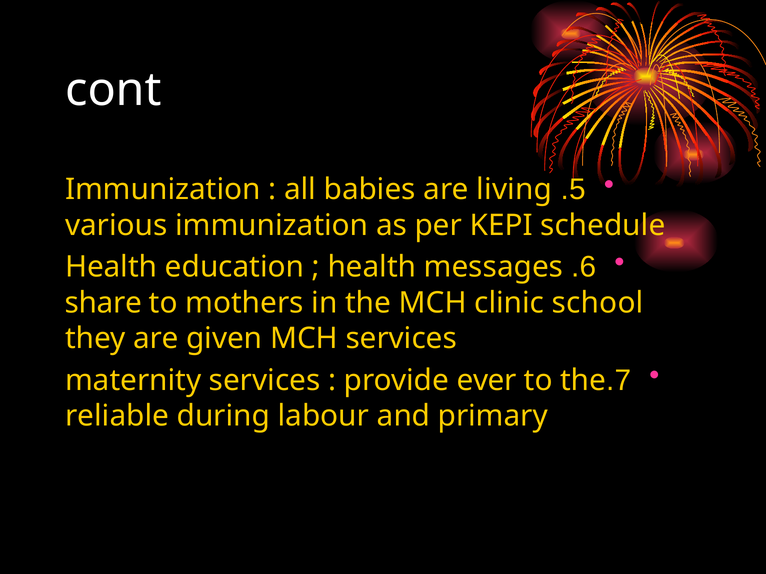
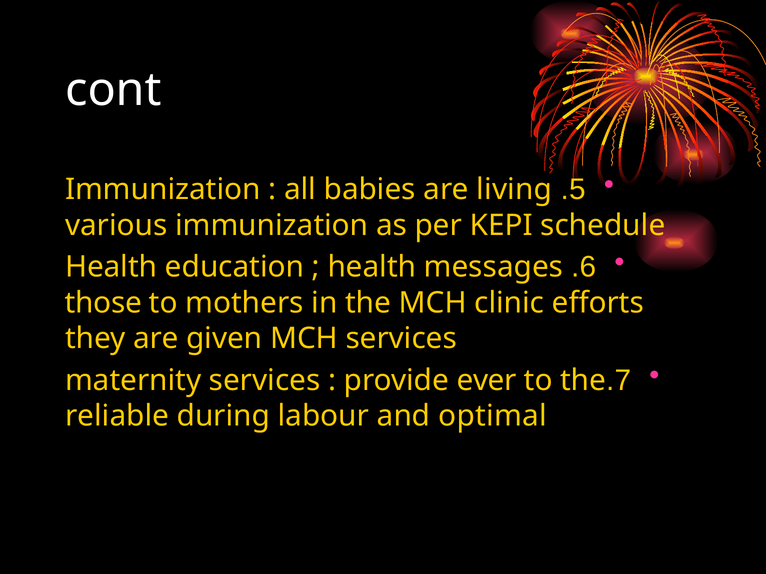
share: share -> those (103, 303)
school: school -> efforts (598, 303)
primary: primary -> optimal (493, 416)
